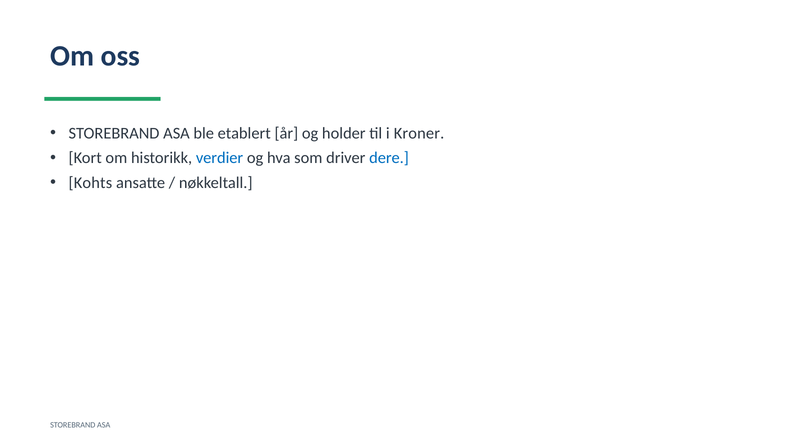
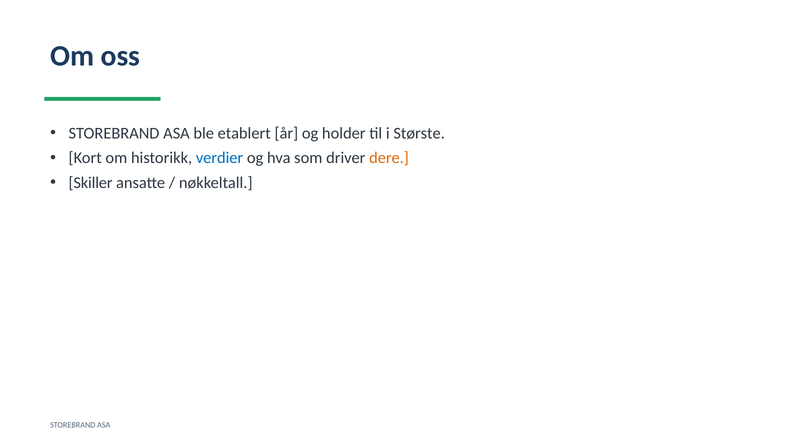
Kroner: Kroner -> Største (419, 133)
dere colour: blue -> orange (389, 158)
Kohts: Kohts -> Skiller (91, 183)
